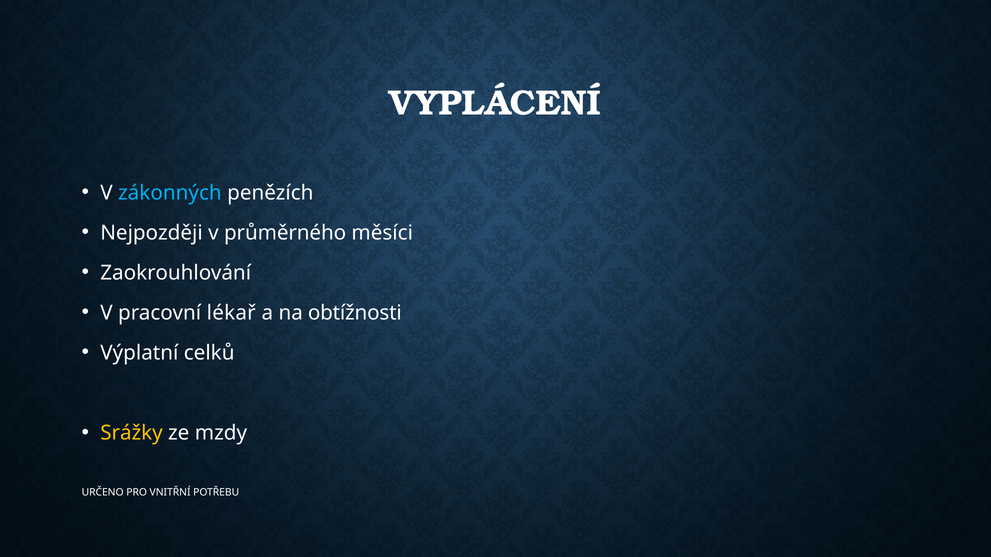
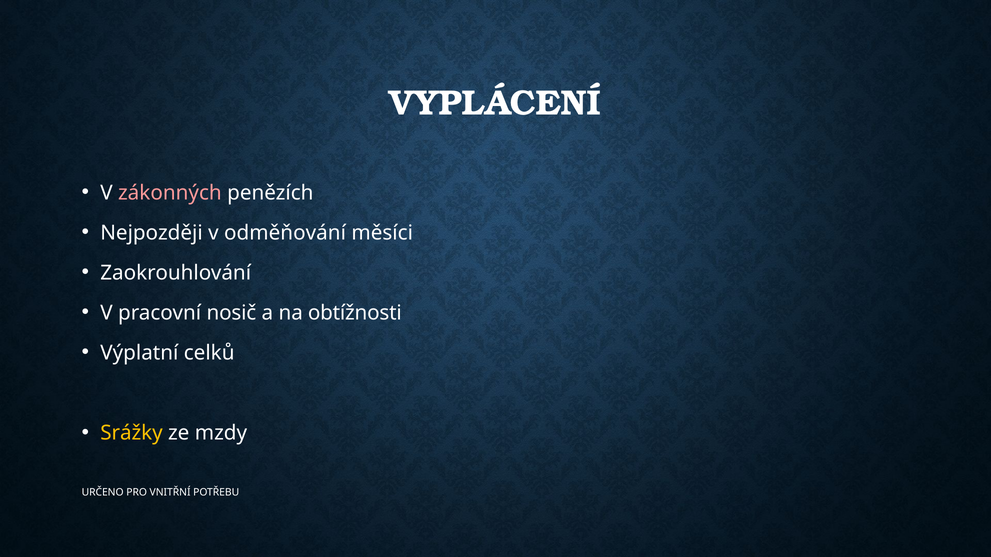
zákonných colour: light blue -> pink (170, 193)
průměrného: průměrného -> odměňování (285, 233)
lékař: lékař -> nosič (231, 313)
